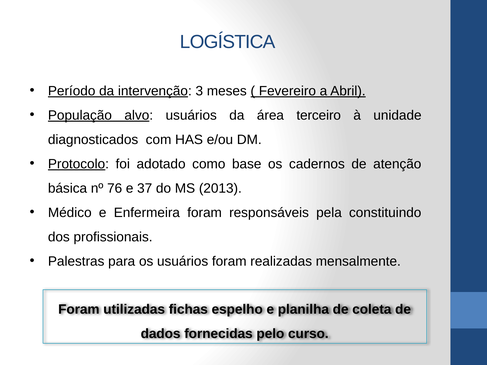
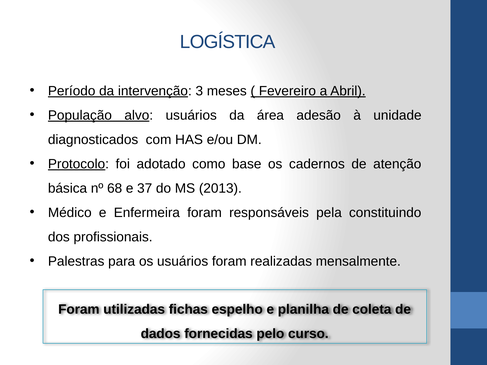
terceiro: terceiro -> adesão (319, 115)
76: 76 -> 68 (115, 188)
